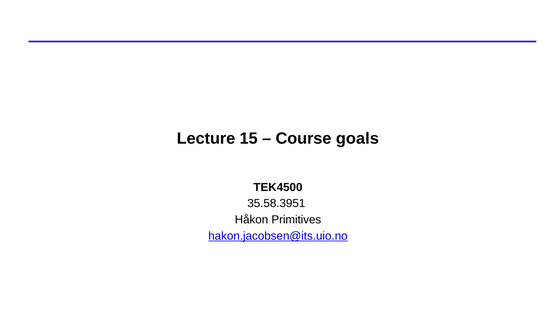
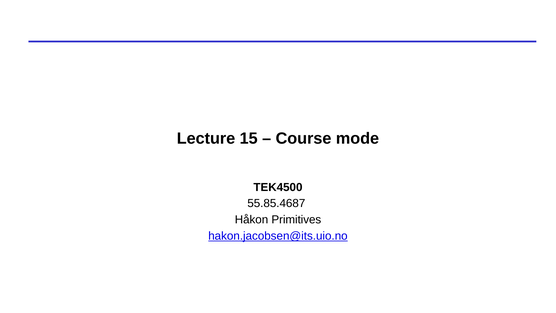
goals: goals -> mode (357, 138)
35.58.3951: 35.58.3951 -> 55.85.4687 (276, 203)
